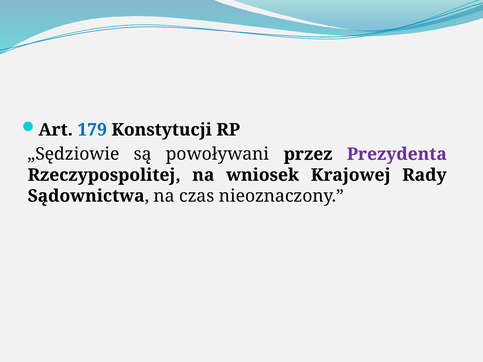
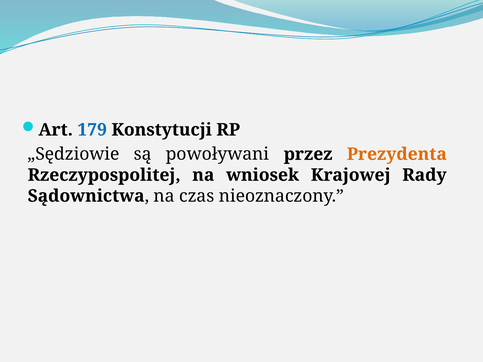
Prezydenta colour: purple -> orange (397, 154)
